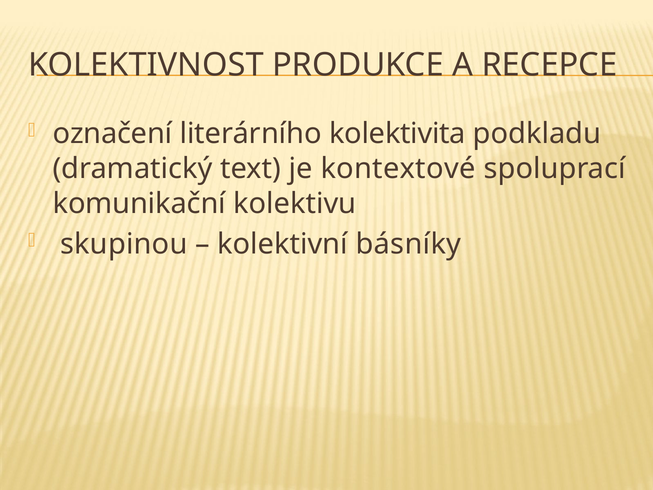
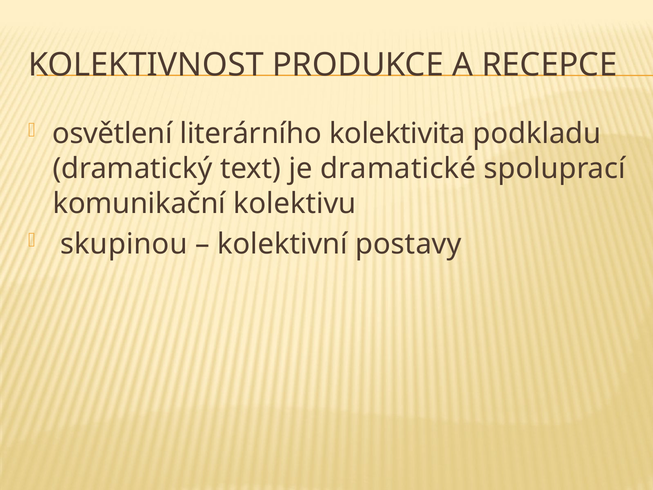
označení: označení -> osvětlení (112, 134)
kontextové: kontextové -> dramatické (398, 168)
básníky: básníky -> postavy (408, 244)
